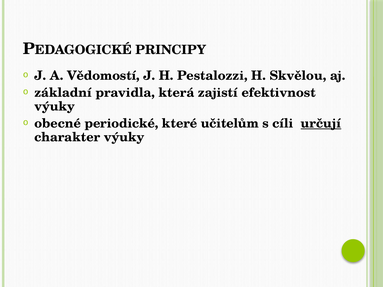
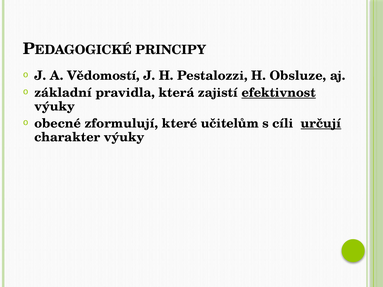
Skvělou: Skvělou -> Obsluze (298, 76)
efektivnost underline: none -> present (279, 93)
periodické: periodické -> zformulují (121, 124)
